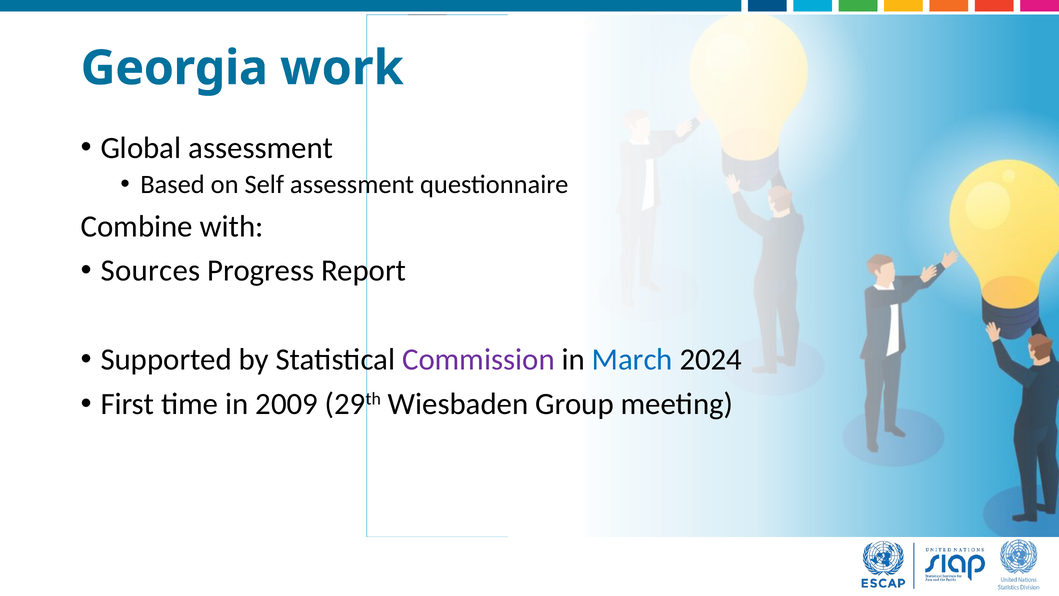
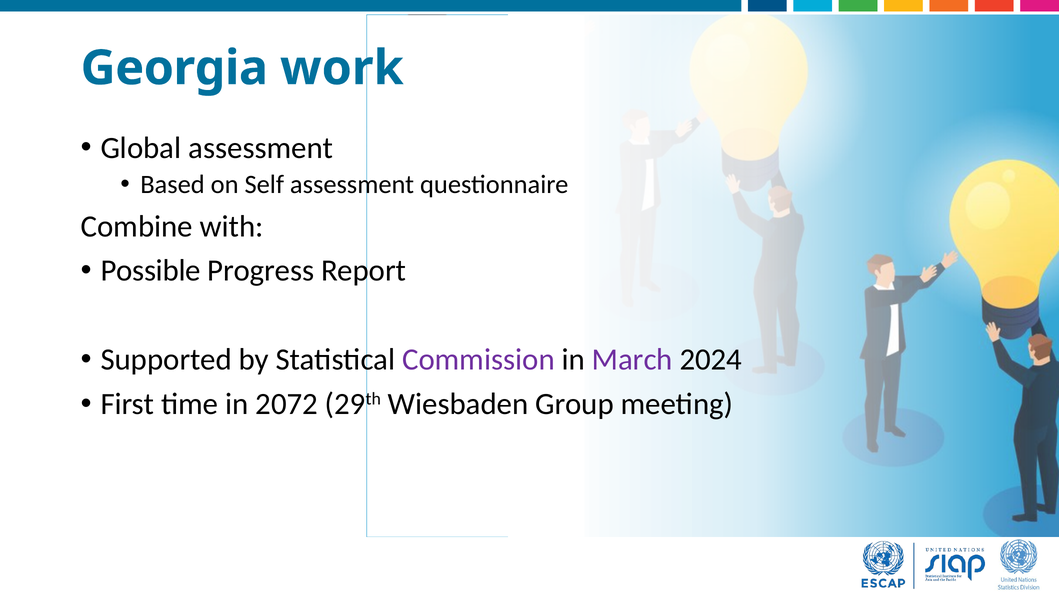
Sources: Sources -> Possible (151, 271)
March colour: blue -> purple (632, 359)
2009: 2009 -> 2072 (287, 404)
